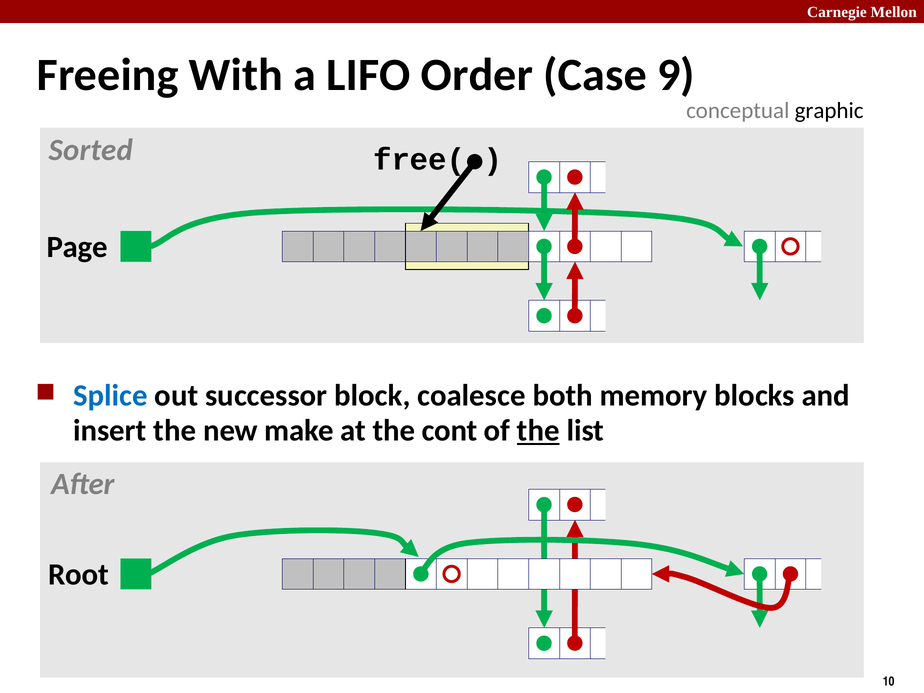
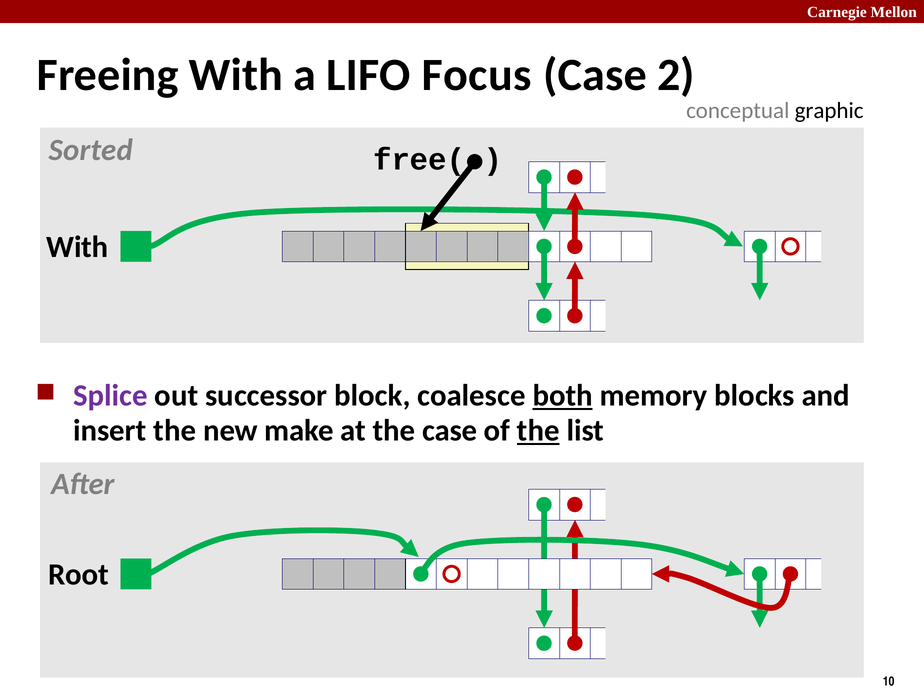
Order: Order -> Focus (477, 75)
9: 9 -> 2 (676, 75)
Page: Page -> With (77, 247)
Splice colour: blue -> purple (110, 396)
both underline: none -> present (563, 396)
the cont: cont -> case (450, 431)
